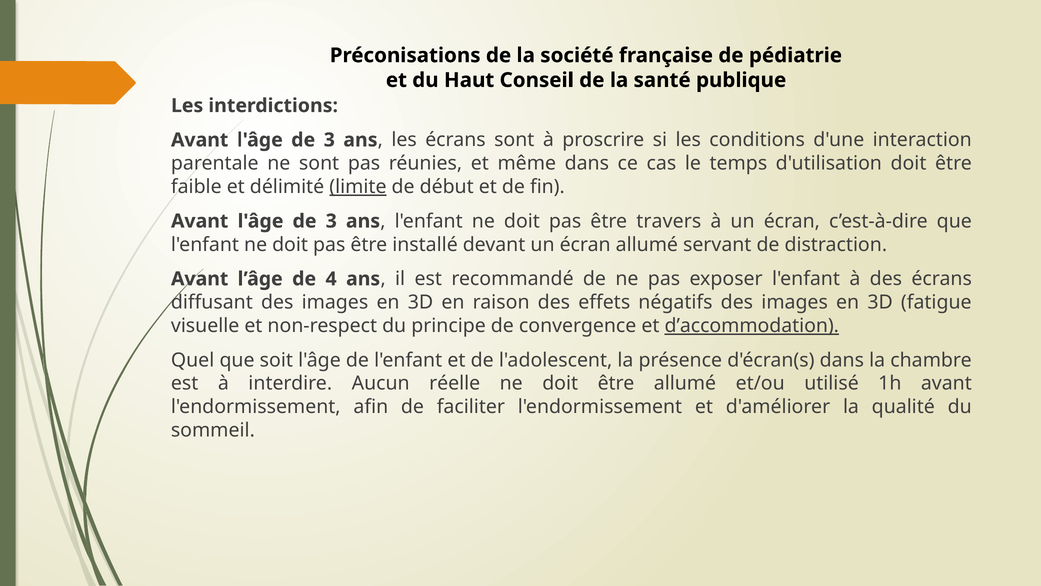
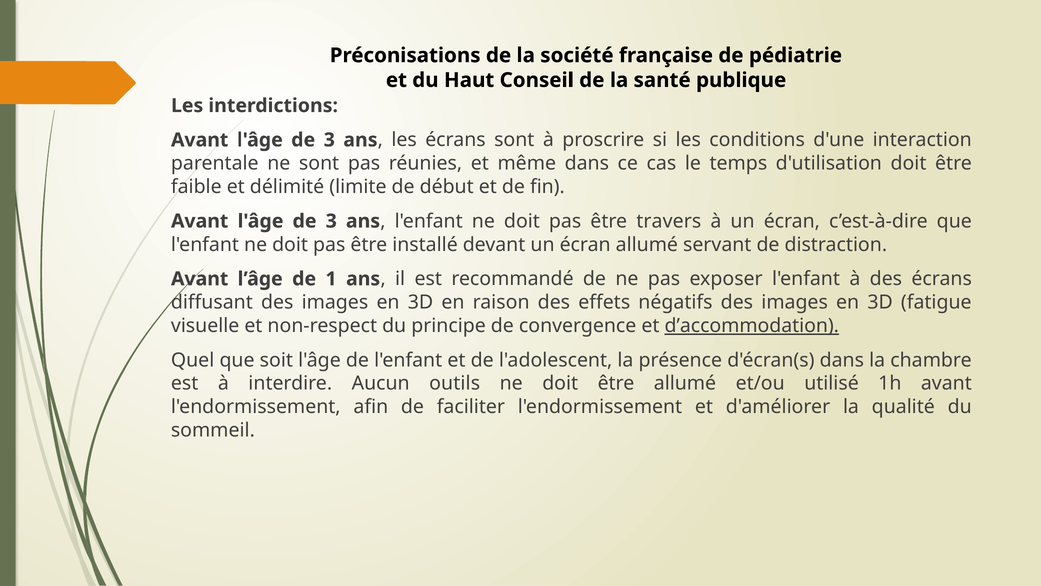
limite underline: present -> none (358, 187)
4: 4 -> 1 (331, 279)
réelle: réelle -> outils (455, 383)
